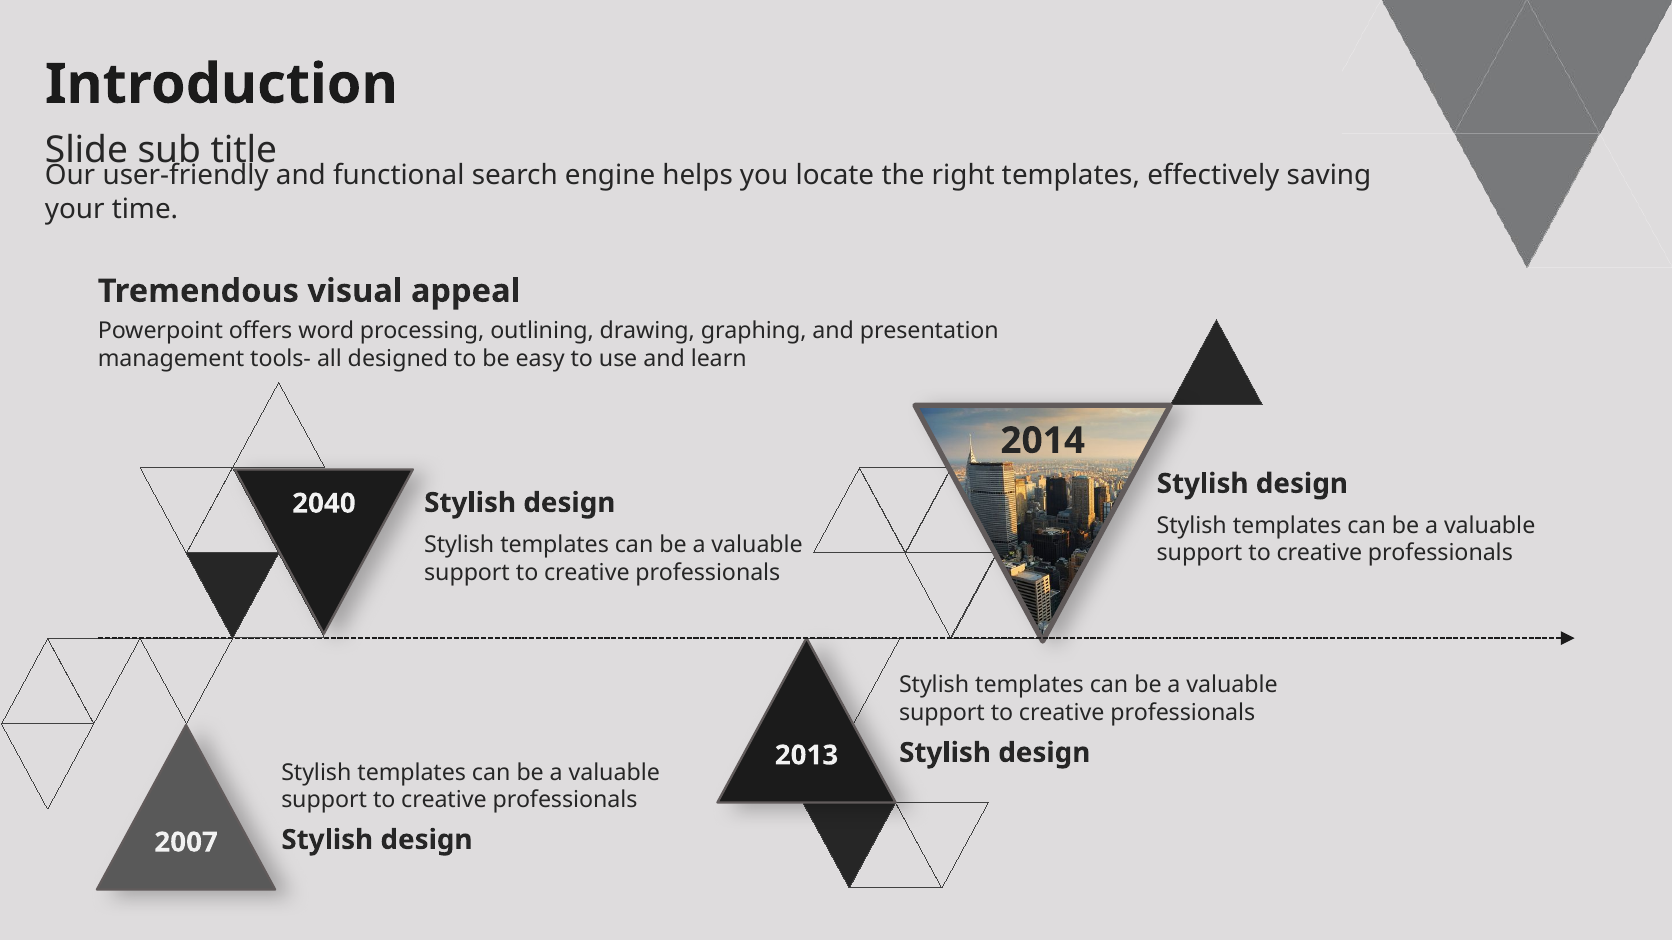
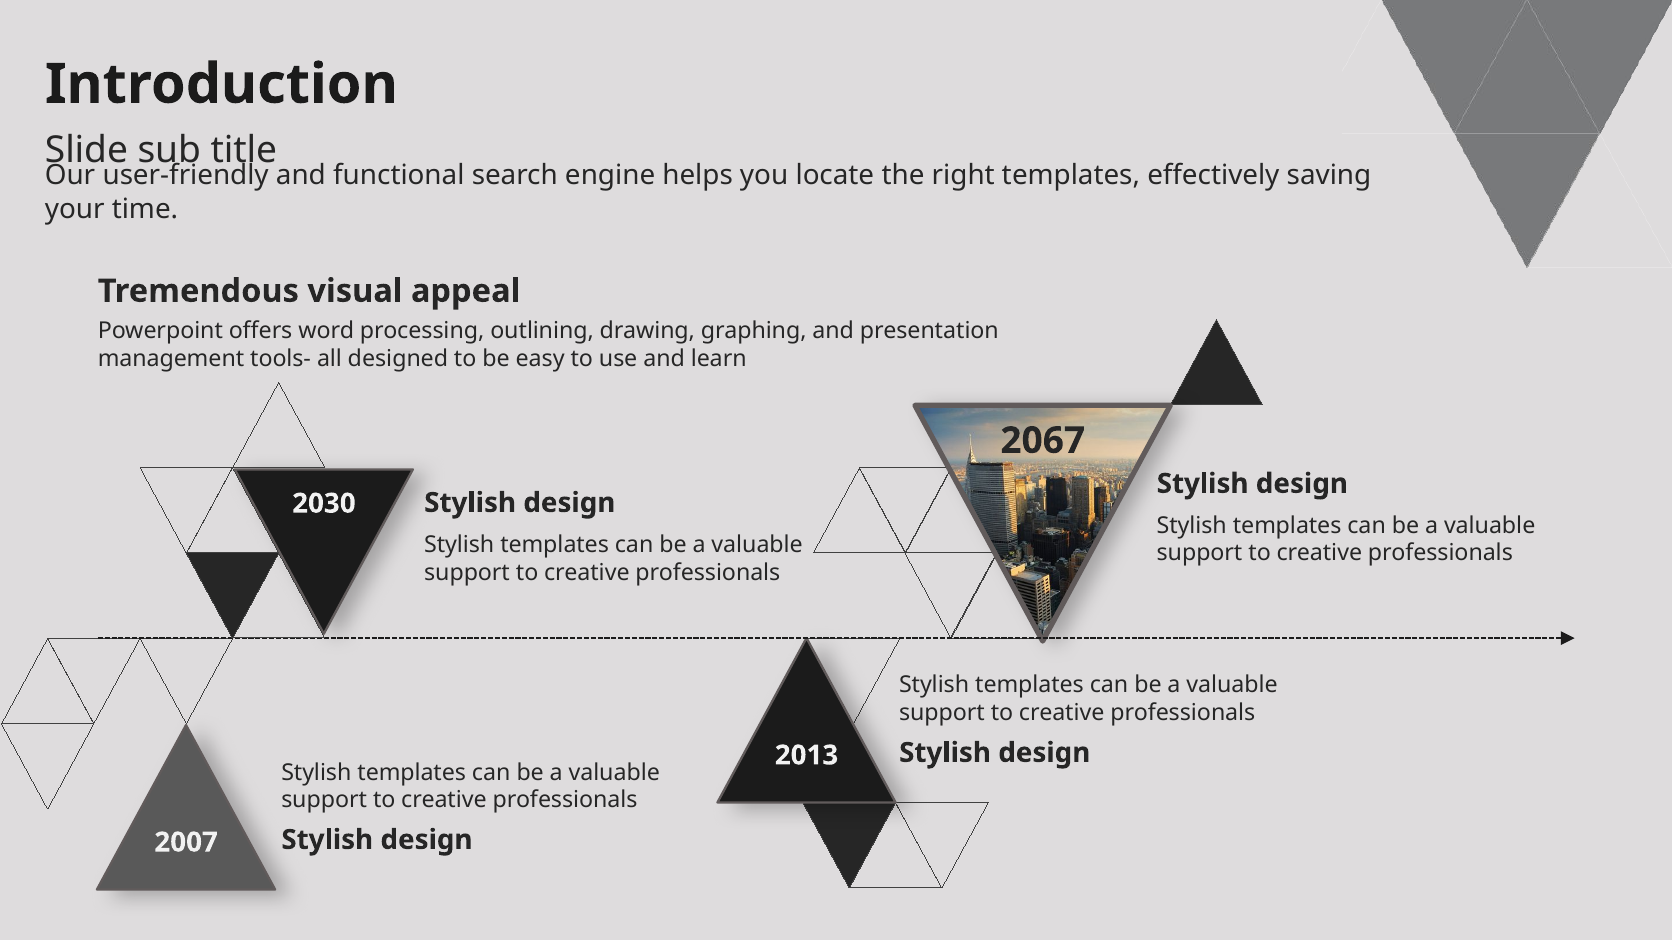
2014: 2014 -> 2067 (1043, 441)
2040: 2040 -> 2030 (324, 504)
